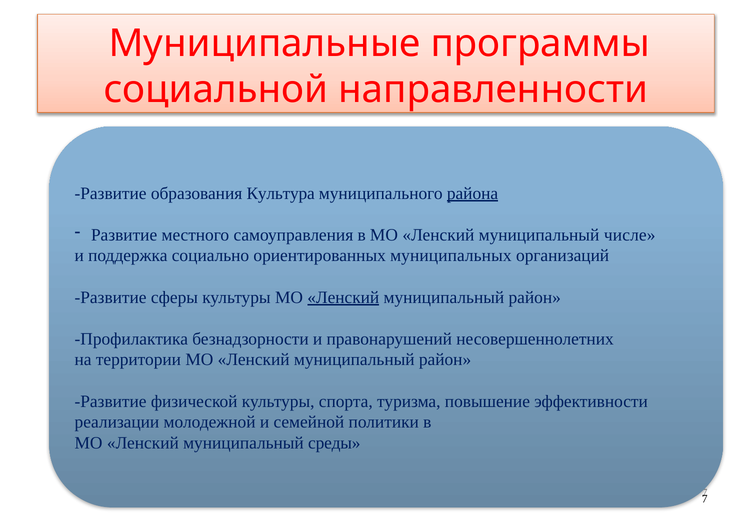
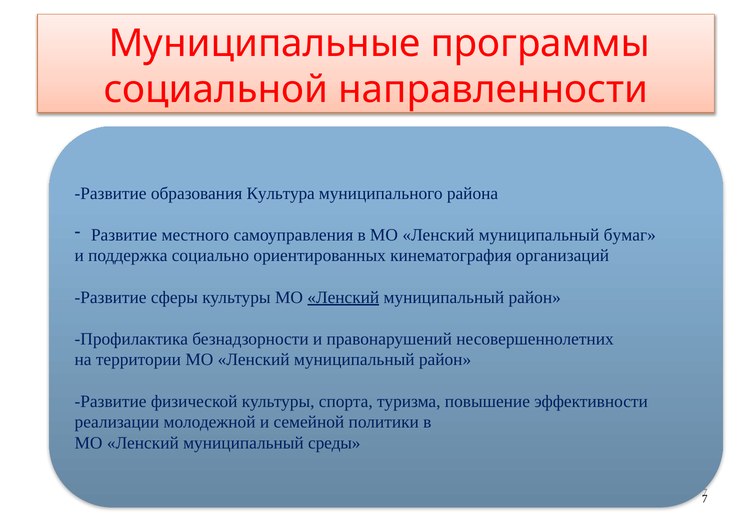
района underline: present -> none (473, 194)
числе: числе -> бумаг (630, 235)
муниципальных: муниципальных -> кинематография (451, 256)
